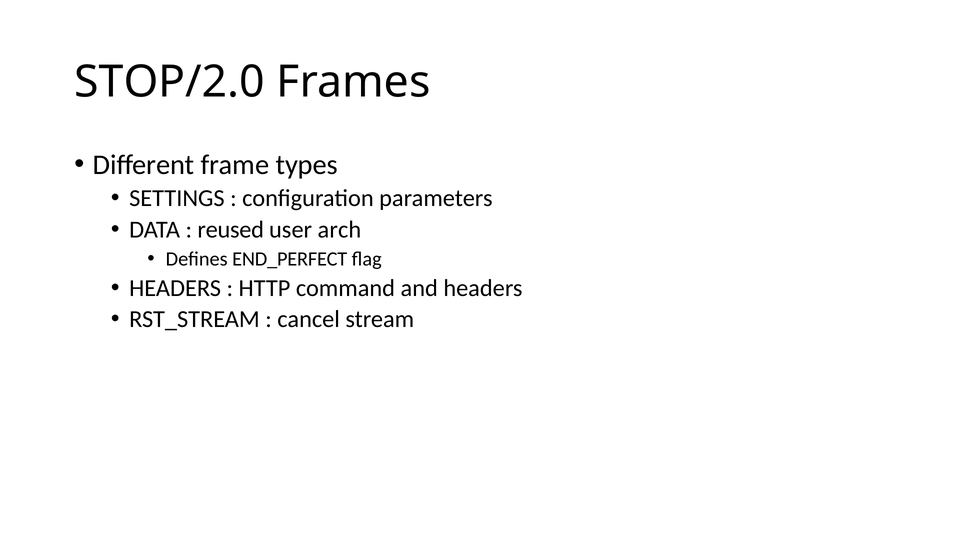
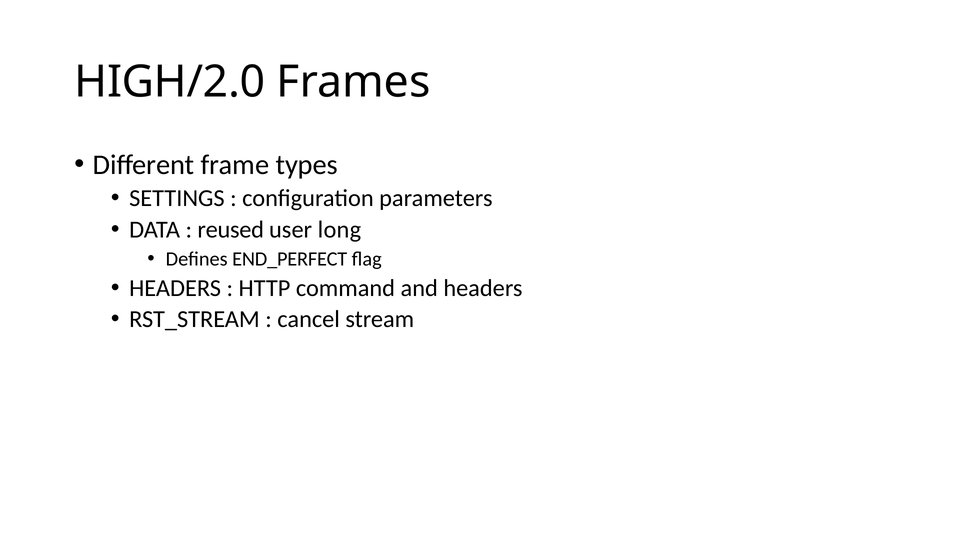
STOP/2.0: STOP/2.0 -> HIGH/2.0 (170, 82)
arch: arch -> long (339, 230)
